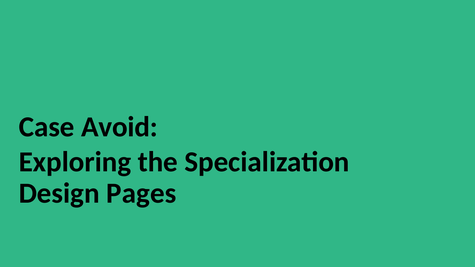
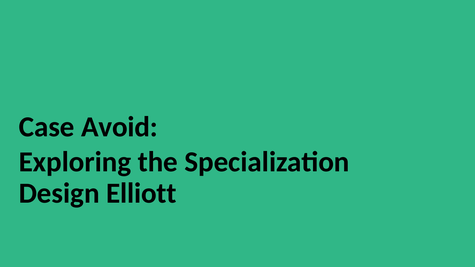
Pages: Pages -> Elliott (141, 194)
